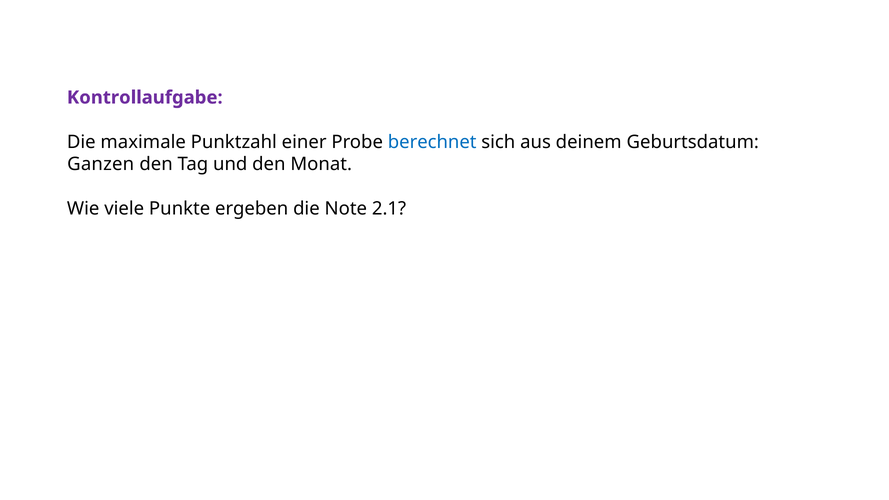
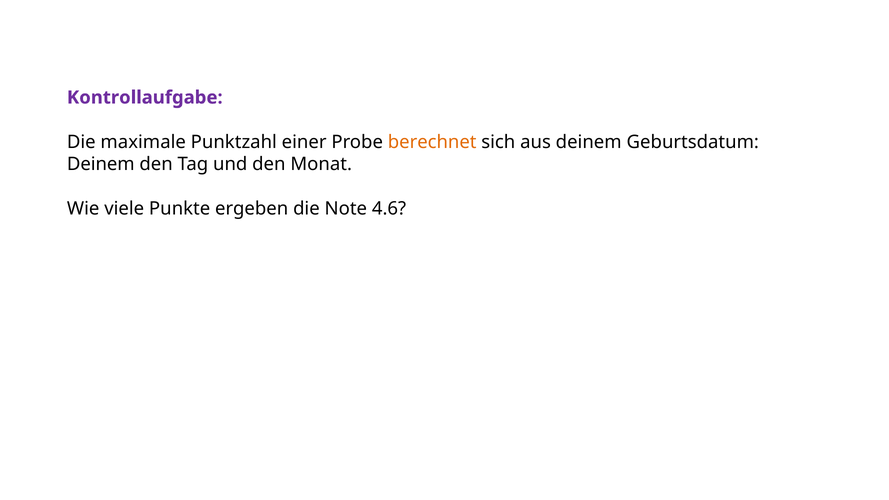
berechnet colour: blue -> orange (432, 142)
Ganzen: Ganzen -> Deinem (101, 164)
2.1: 2.1 -> 4.6 (389, 209)
